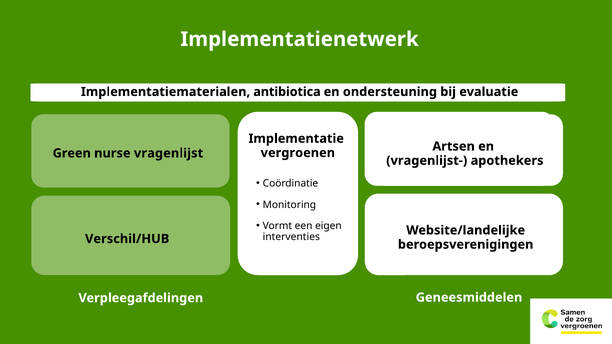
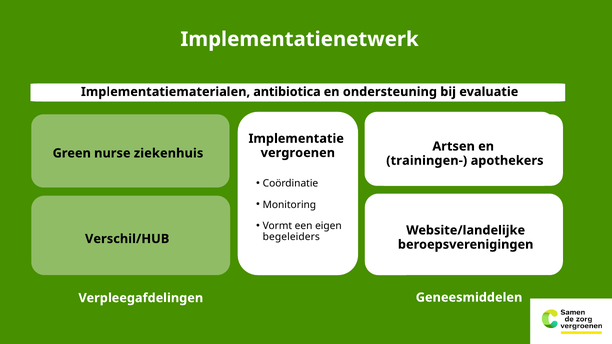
vragenlijst: vragenlijst -> ziekenhuis (169, 153)
vragenlijst-: vragenlijst- -> trainingen- (427, 161)
interventies: interventies -> begeleiders (291, 237)
